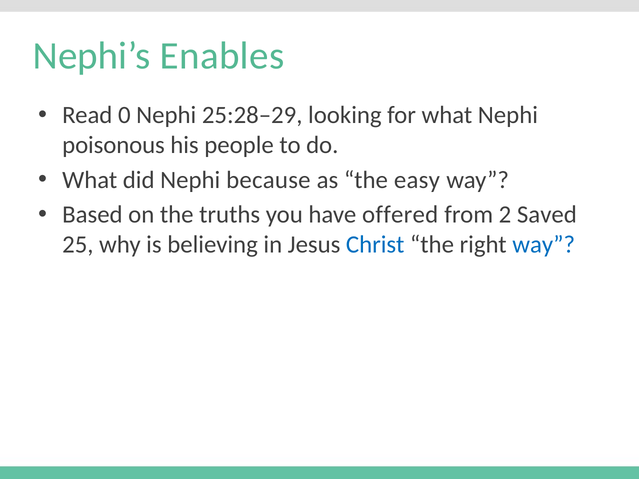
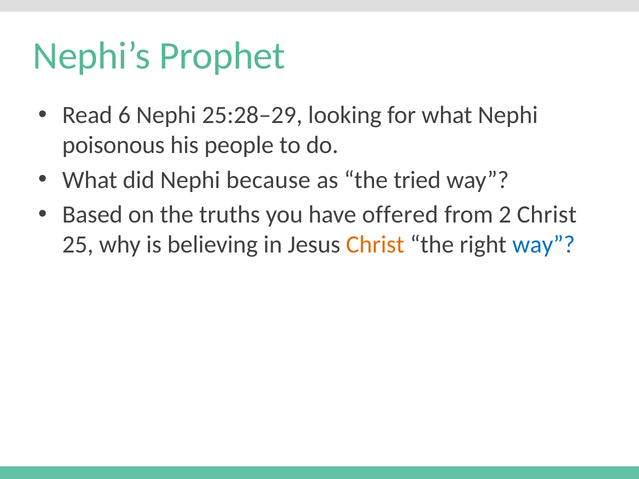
Enables: Enables -> Prophet (222, 56)
0: 0 -> 6 (124, 115)
easy: easy -> tried (417, 180)
2 Saved: Saved -> Christ (547, 215)
Christ colour: blue -> orange (375, 245)
